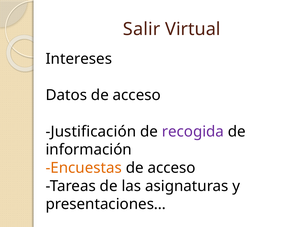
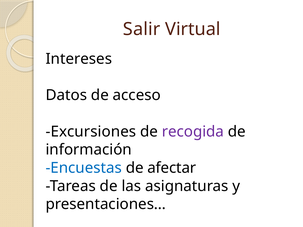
Justificación: Justificación -> Excursiones (91, 132)
Encuestas colour: orange -> blue (84, 168)
acceso: acceso -> afectar (172, 168)
